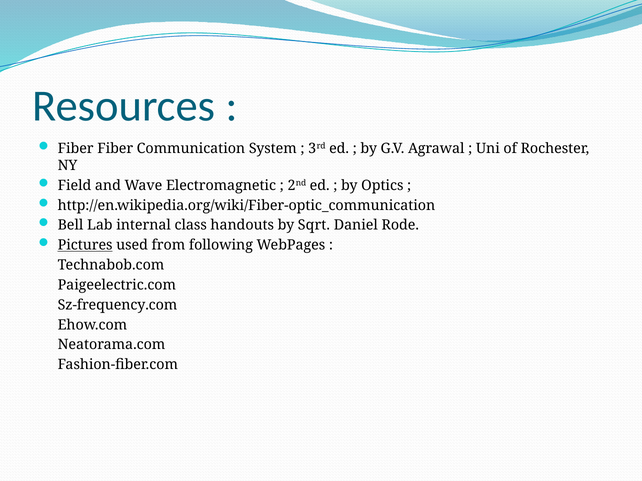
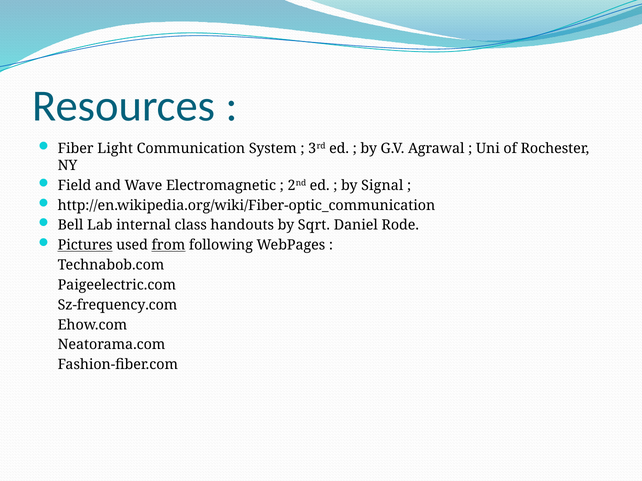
Fiber Fiber: Fiber -> Light (115, 149)
Optics: Optics -> Signal (382, 186)
from underline: none -> present (168, 245)
